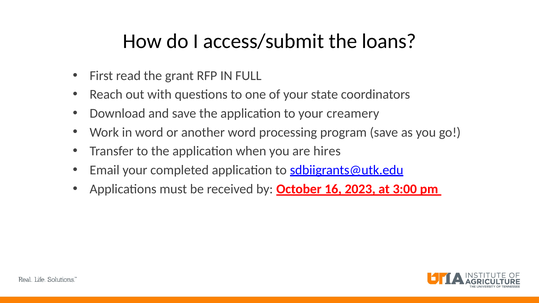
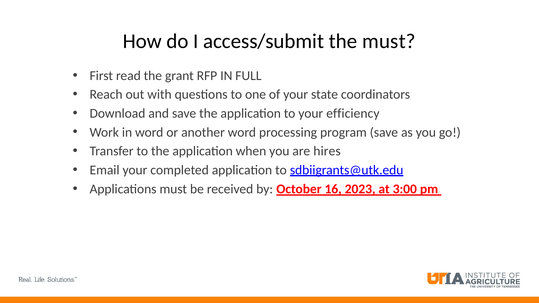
the loans: loans -> must (389, 41)
creamery: creamery -> efficiency (353, 113)
